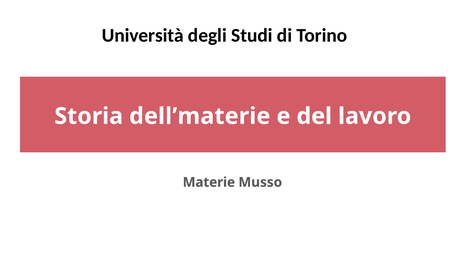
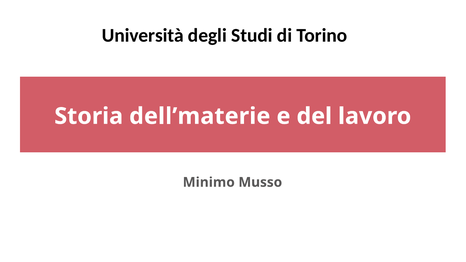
Materie: Materie -> Minimo (209, 182)
